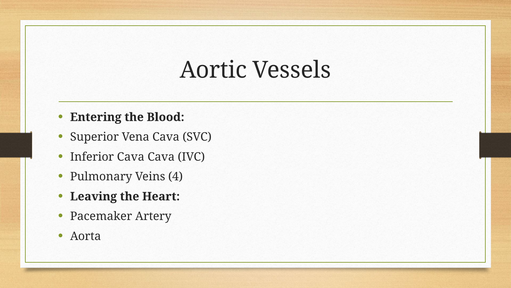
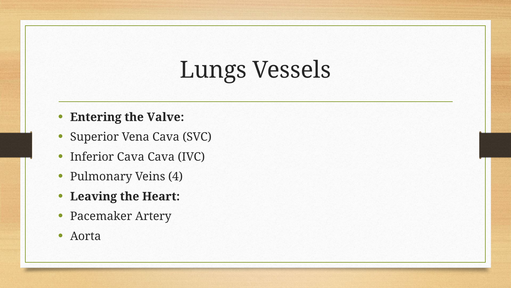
Aortic: Aortic -> Lungs (213, 70)
Blood: Blood -> Valve (166, 117)
